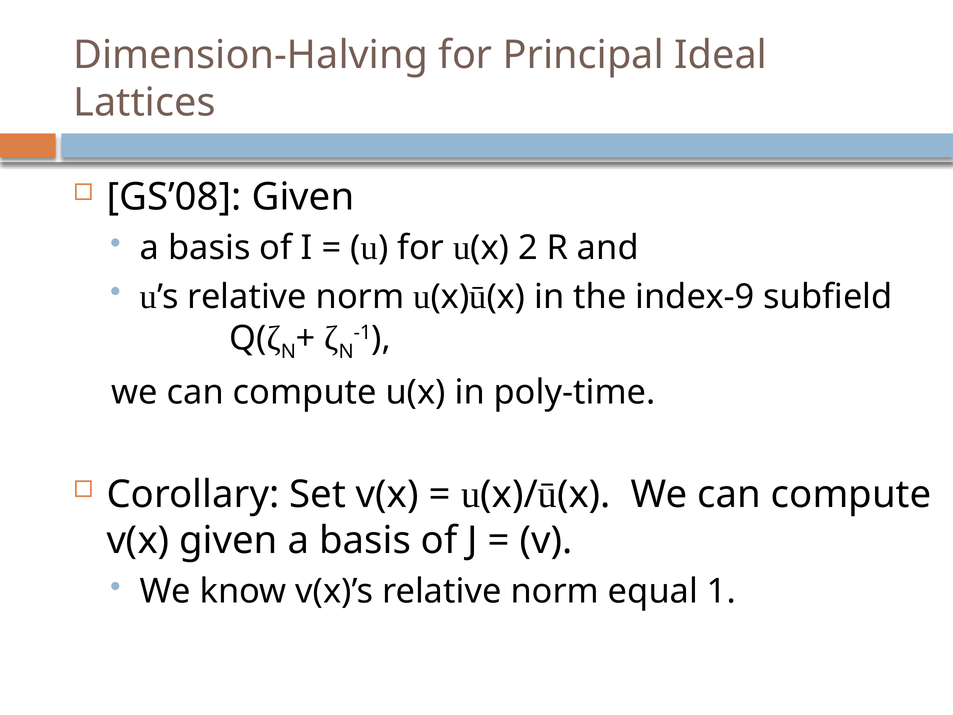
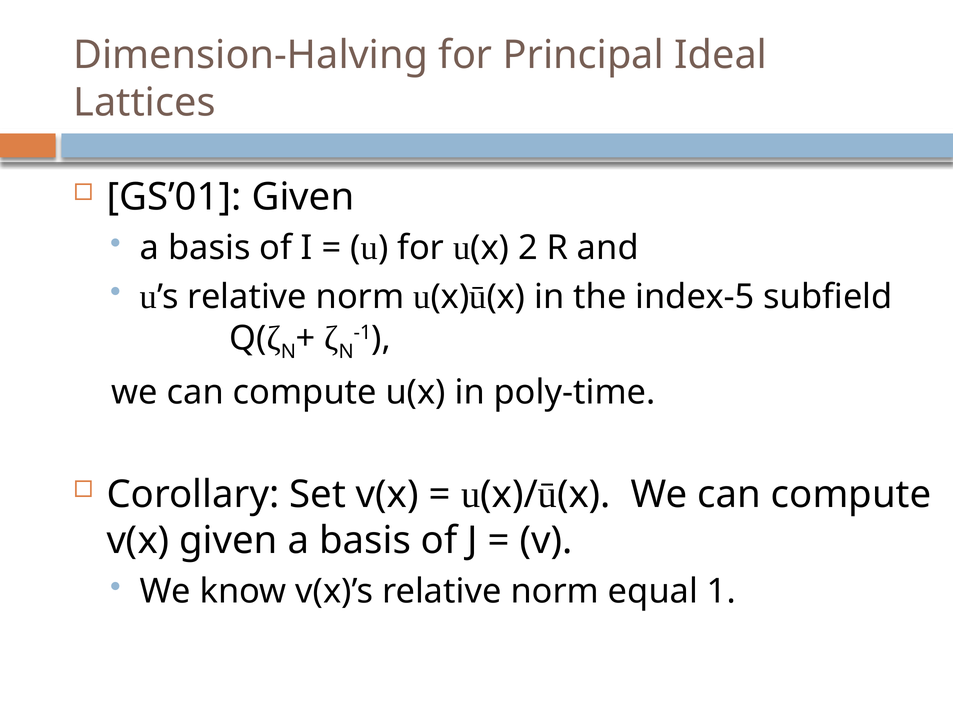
GS’08: GS’08 -> GS’01 (174, 197)
index-9: index-9 -> index-5 (695, 297)
